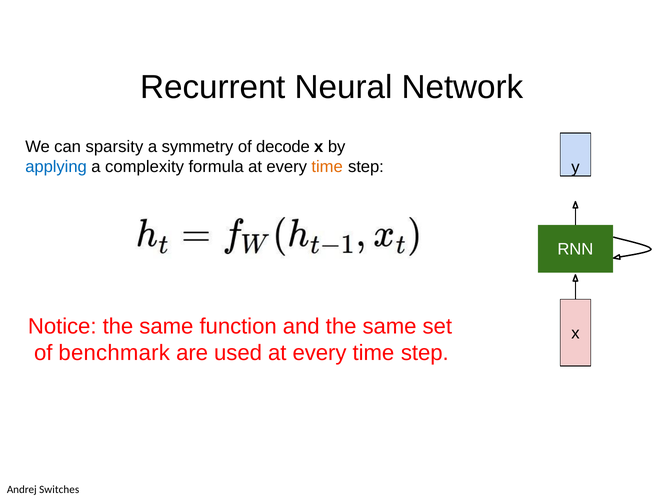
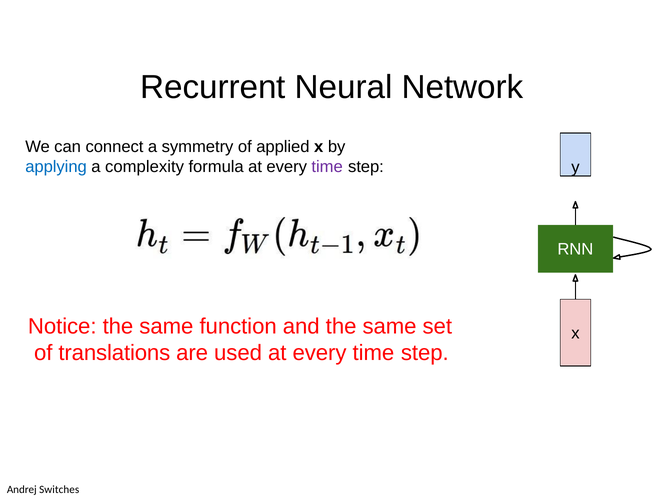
sparsity: sparsity -> connect (114, 147)
decode: decode -> applied (283, 147)
time colour: orange -> purple (327, 167)
benchmark: benchmark -> translations (114, 353)
